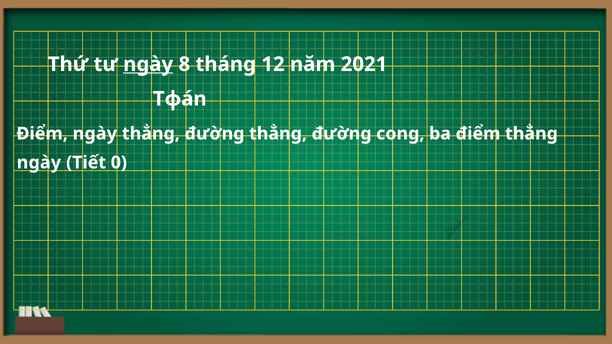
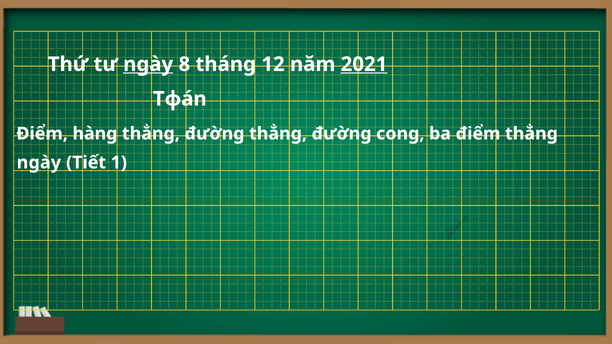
2021 underline: none -> present (364, 64)
Điểm ngày: ngày -> hàng (95, 134)
0: 0 -> 1 (119, 163)
